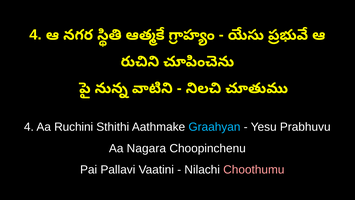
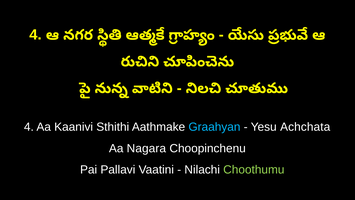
Ruchini: Ruchini -> Kaanivi (74, 127)
Prabhuvu: Prabhuvu -> Achchata (305, 127)
Choothumu colour: pink -> light green (254, 169)
